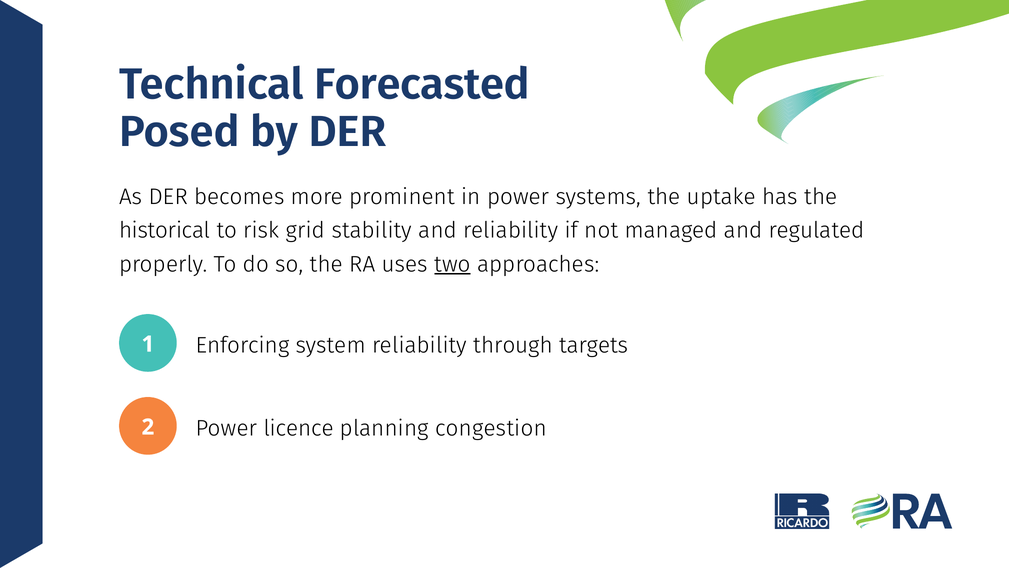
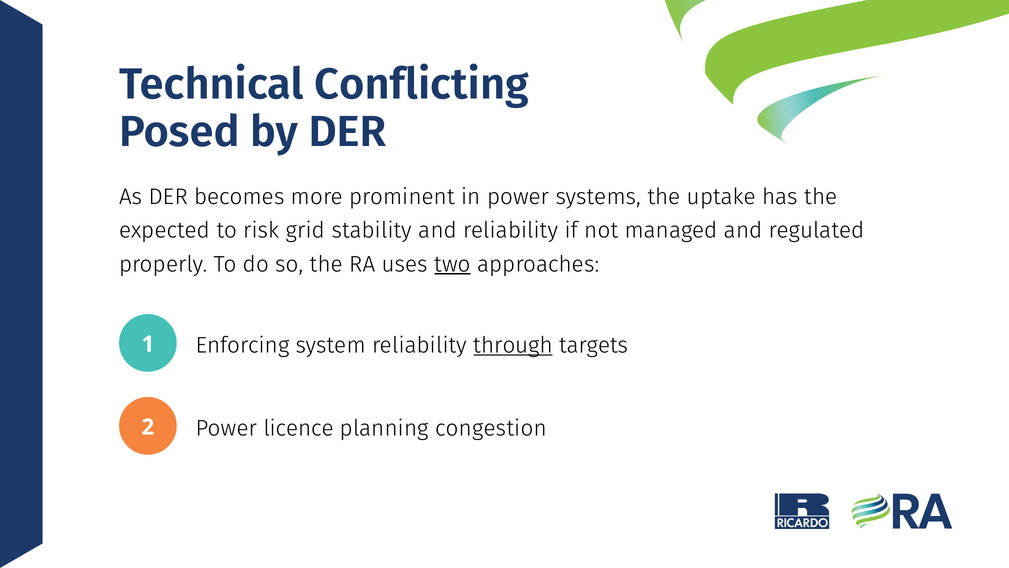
Forecasted: Forecasted -> Conflicting (422, 84)
historical: historical -> expected (165, 230)
through underline: none -> present (513, 345)
